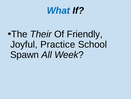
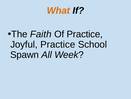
What colour: blue -> orange (58, 11)
Their: Their -> Faith (41, 34)
Of Friendly: Friendly -> Practice (85, 34)
